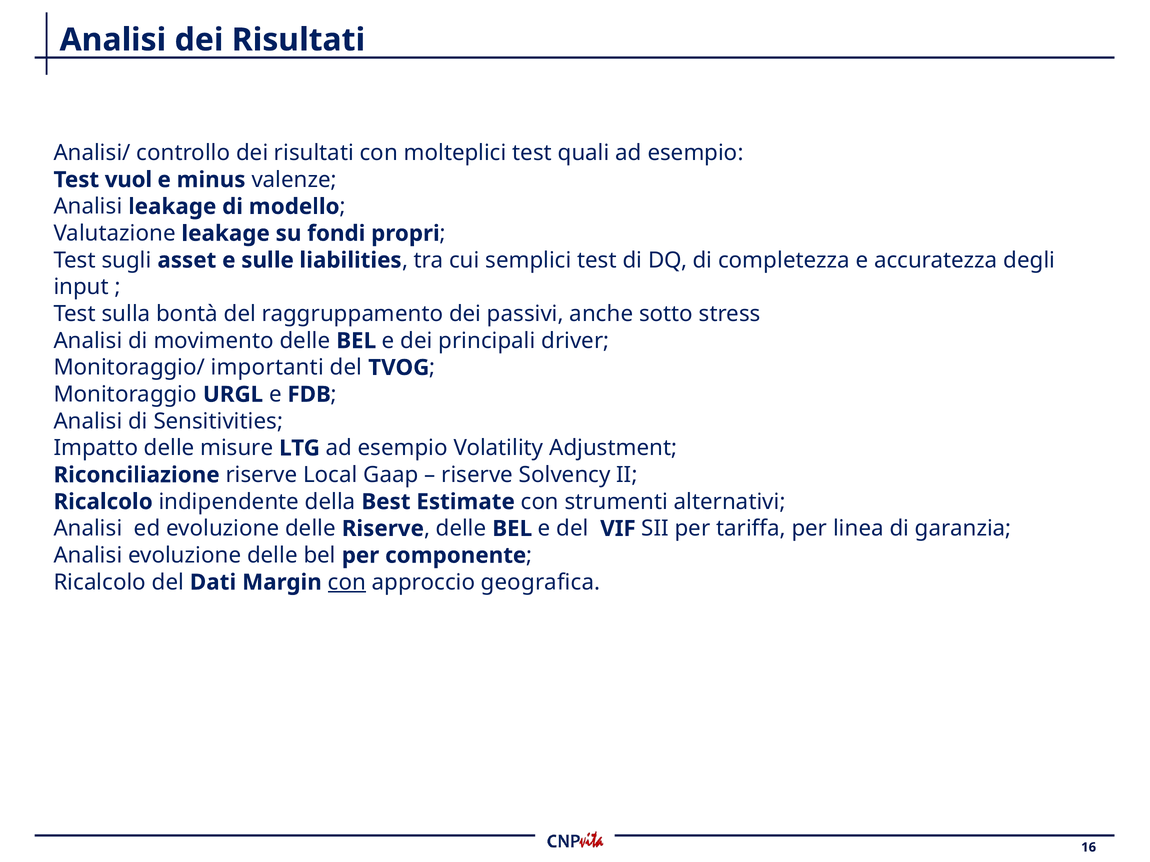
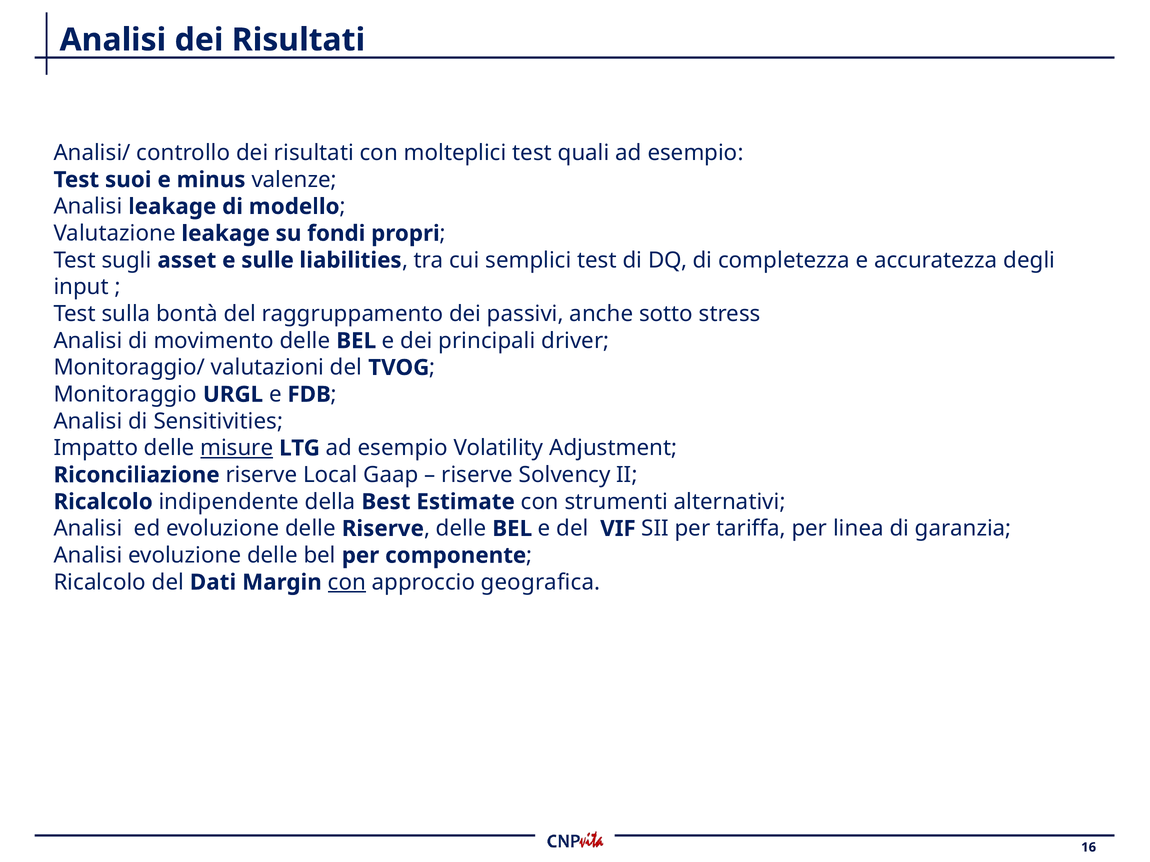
vuol: vuol -> suoi (128, 180)
importanti: importanti -> valutazioni (268, 368)
misure underline: none -> present (237, 448)
